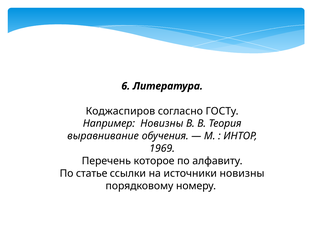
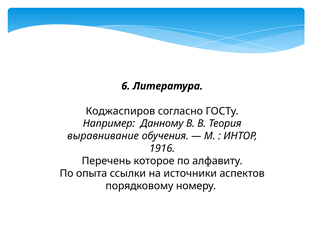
Например Новизны: Новизны -> Данному (162, 124)
1969: 1969 -> 1916 (162, 149)
статье: статье -> опыта (92, 173)
источники новизны: новизны -> аспектов (242, 173)
